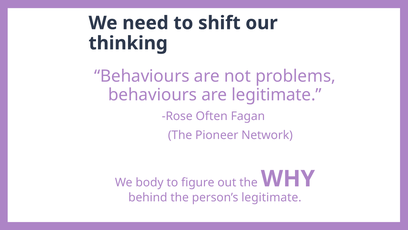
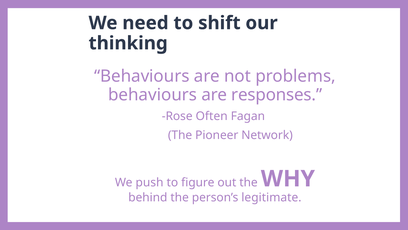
are legitimate: legitimate -> responses (277, 95)
body: body -> push (150, 182)
